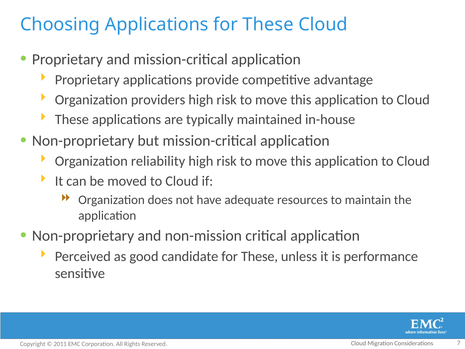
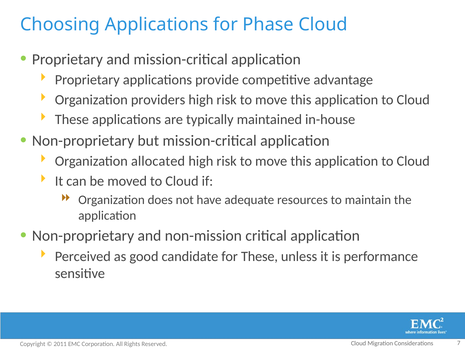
Applications for These: These -> Phase (268, 25)
reliability: reliability -> allocated (158, 161)
